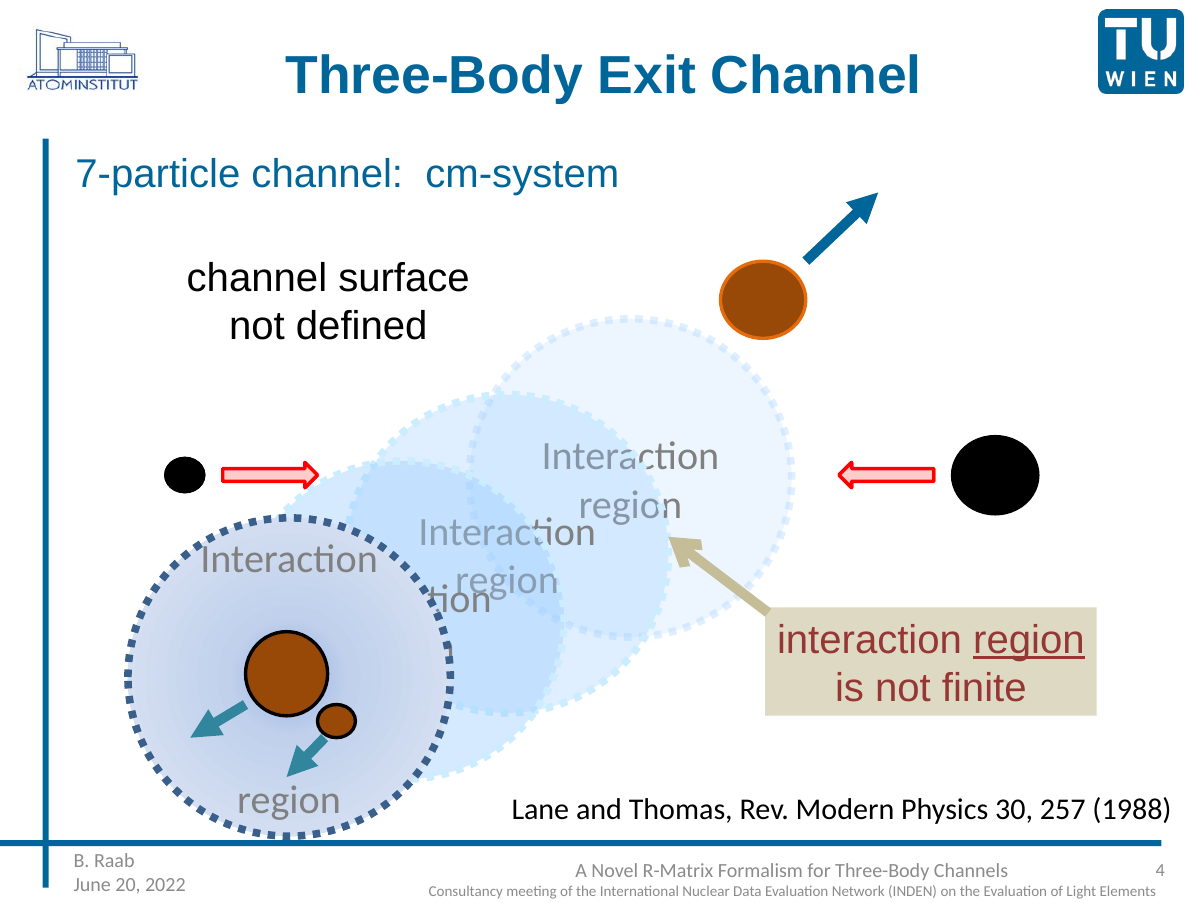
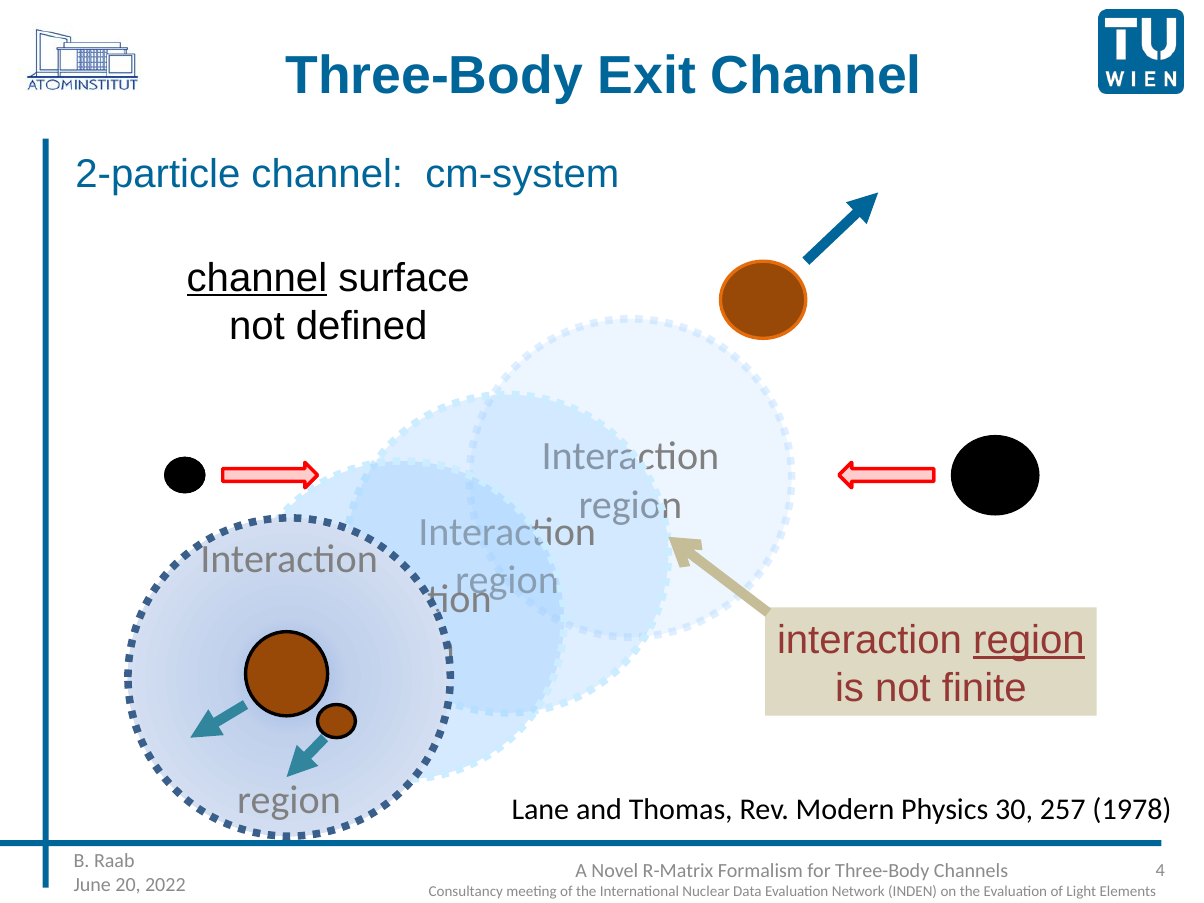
7-particle: 7-particle -> 2-particle (158, 174)
channel underline: none -> present (257, 278)
1988: 1988 -> 1978 (1132, 809)
